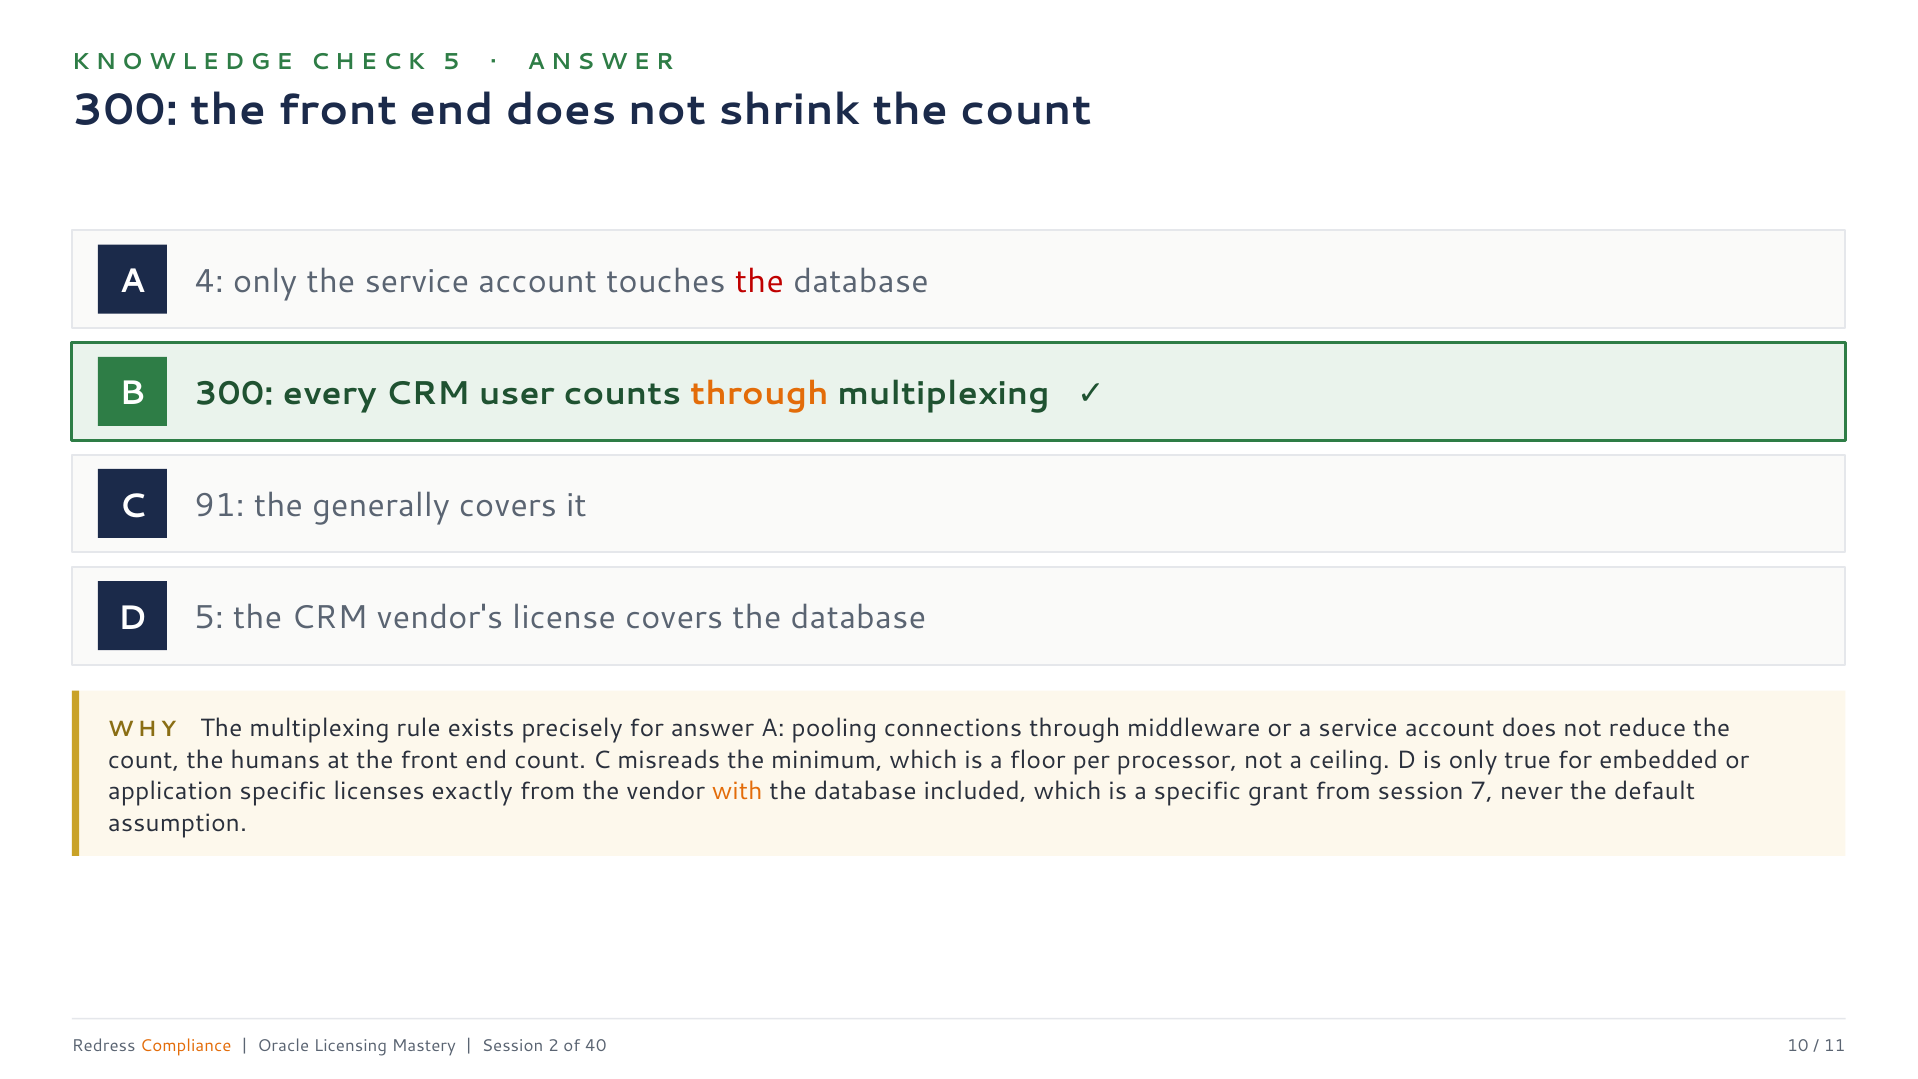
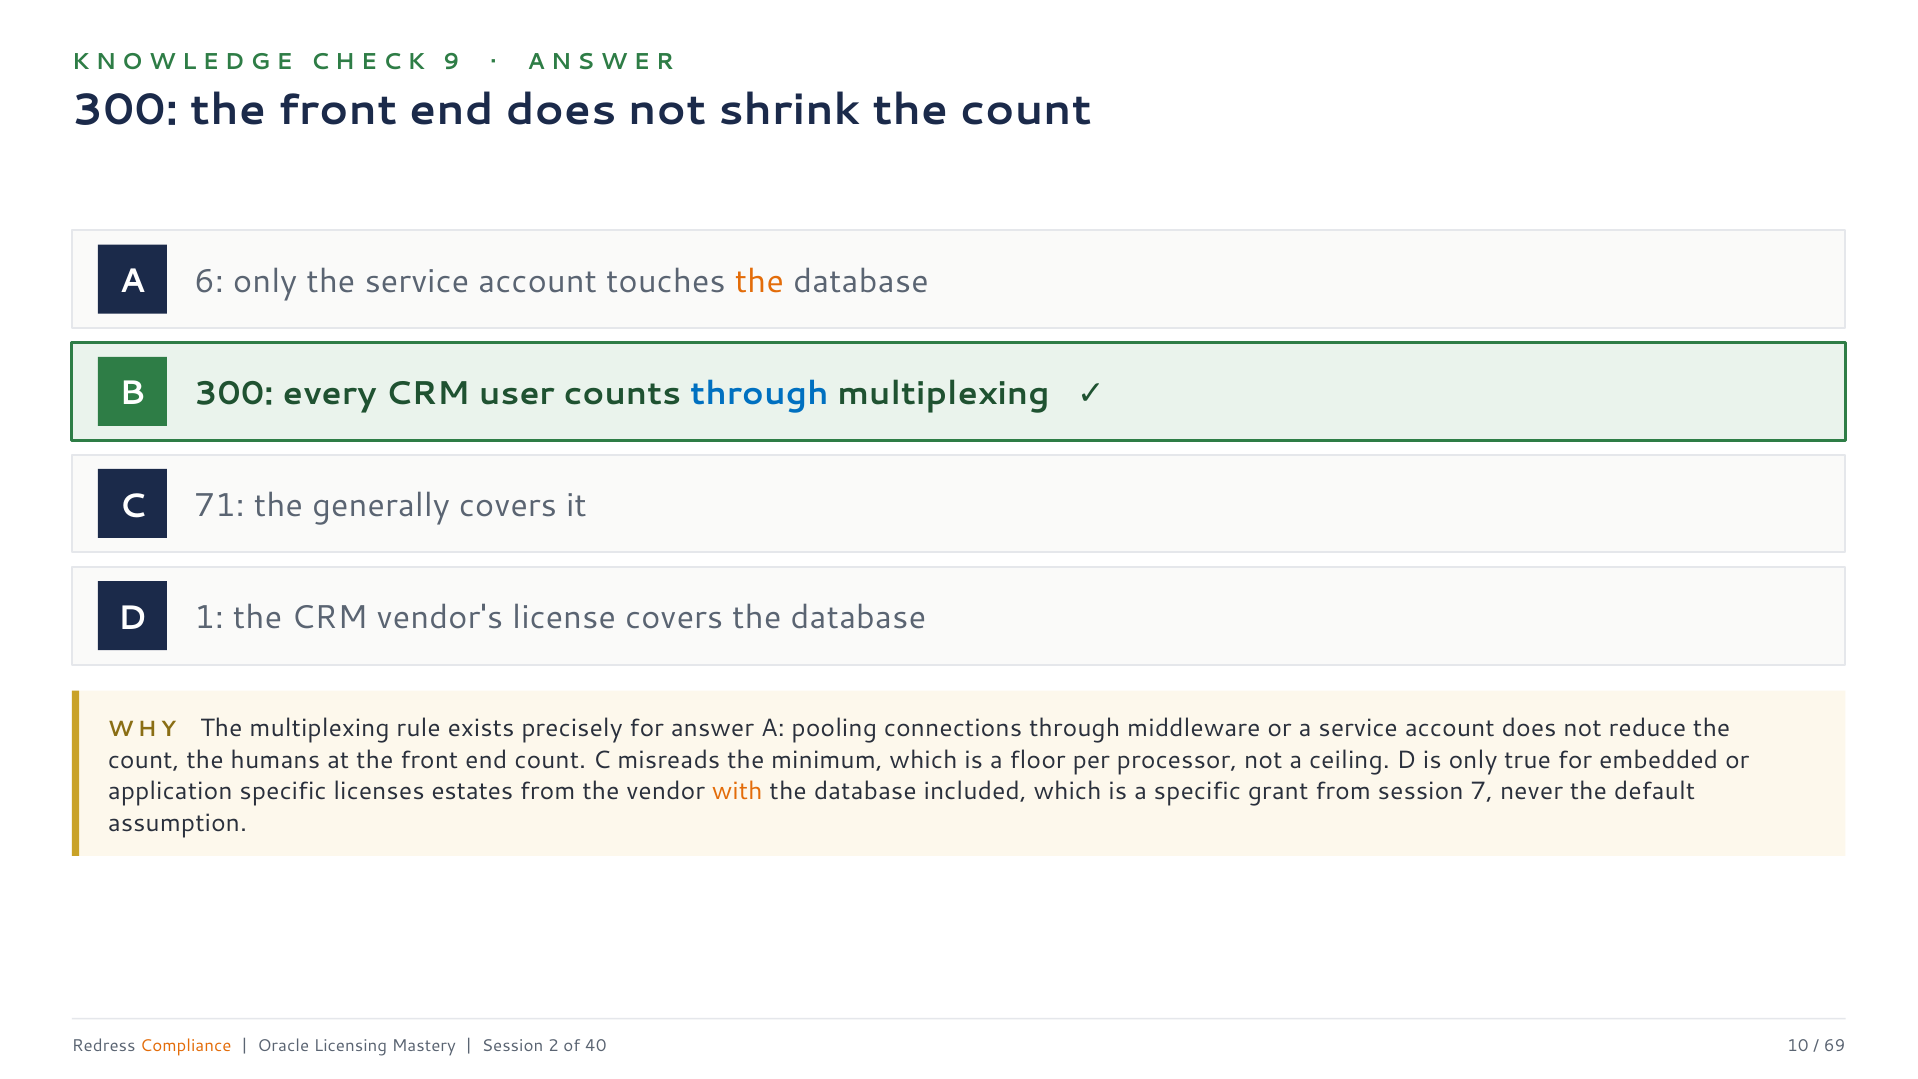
5: 5 -> 9 (451, 62)
4: 4 -> 6 (209, 281)
the colour: red -> orange (759, 281)
through colour: orange -> blue (759, 394)
91: 91 -> 71 (220, 506)
D 5: 5 -> 1 (209, 618)
exactly: exactly -> estates (472, 791)
11: 11 -> 69 (1835, 1046)
